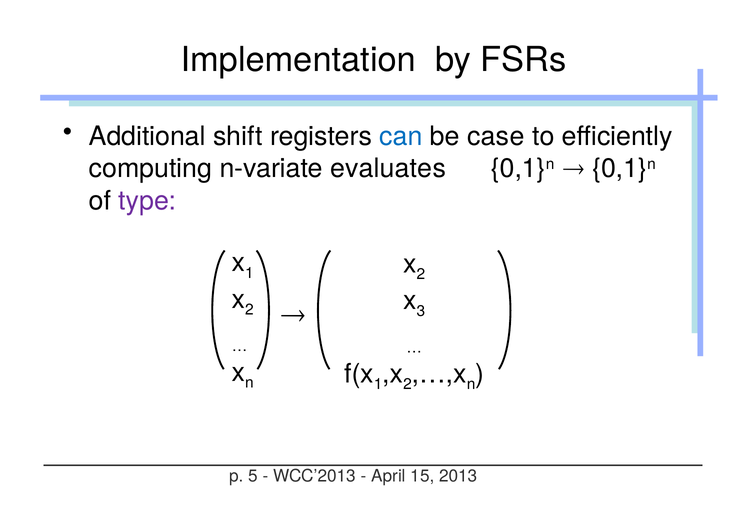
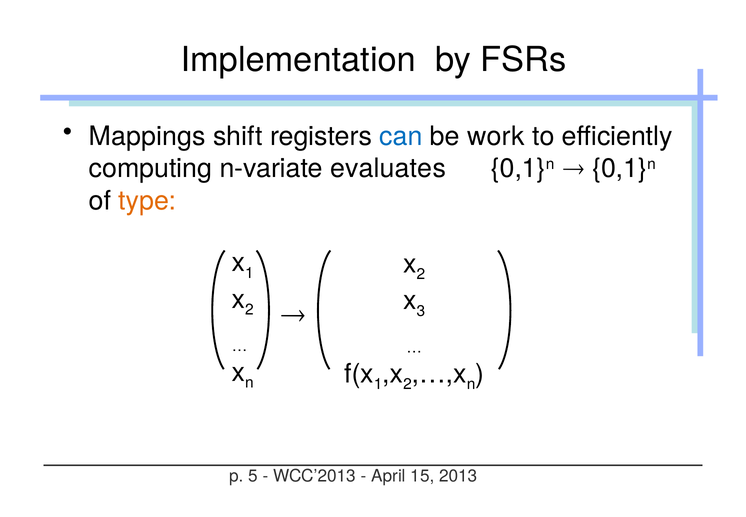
Additional: Additional -> Mappings (147, 136)
case: case -> work (496, 136)
type colour: purple -> orange (147, 201)
